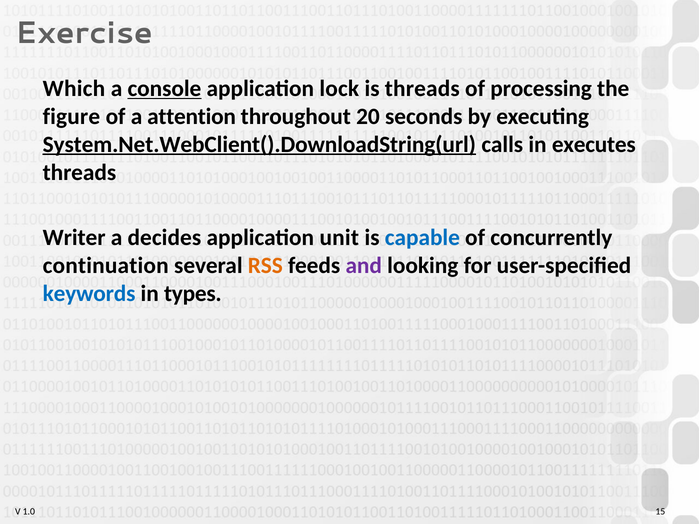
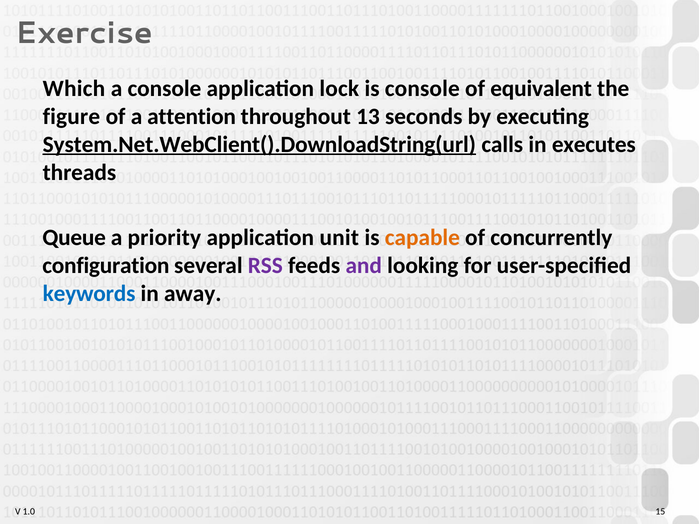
console underline: present -> none (164, 89)
is threads: threads -> console (422, 89)
processing: processing -> equivalent (541, 89)
20: 20 -> 13 (368, 116)
Writer: Writer -> Queue (74, 238)
decides: decides -> priority (164, 238)
capable colour: blue -> orange (422, 238)
continuation: continuation -> configuration (106, 266)
RSS colour: orange -> purple (265, 266)
types: types -> away (193, 294)
